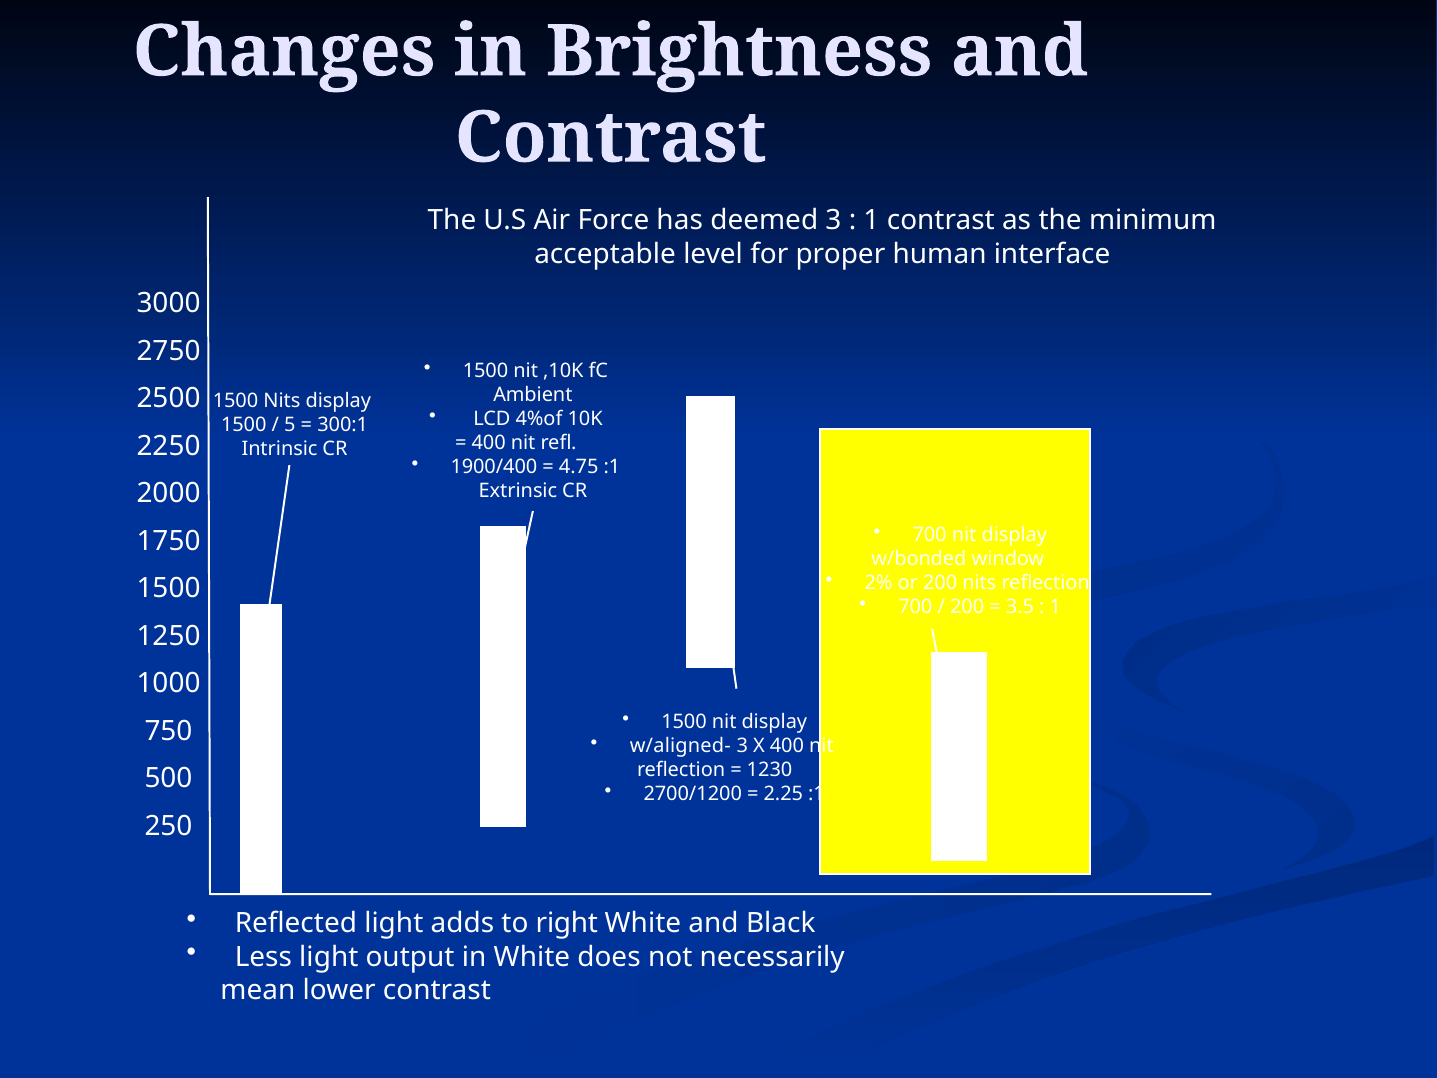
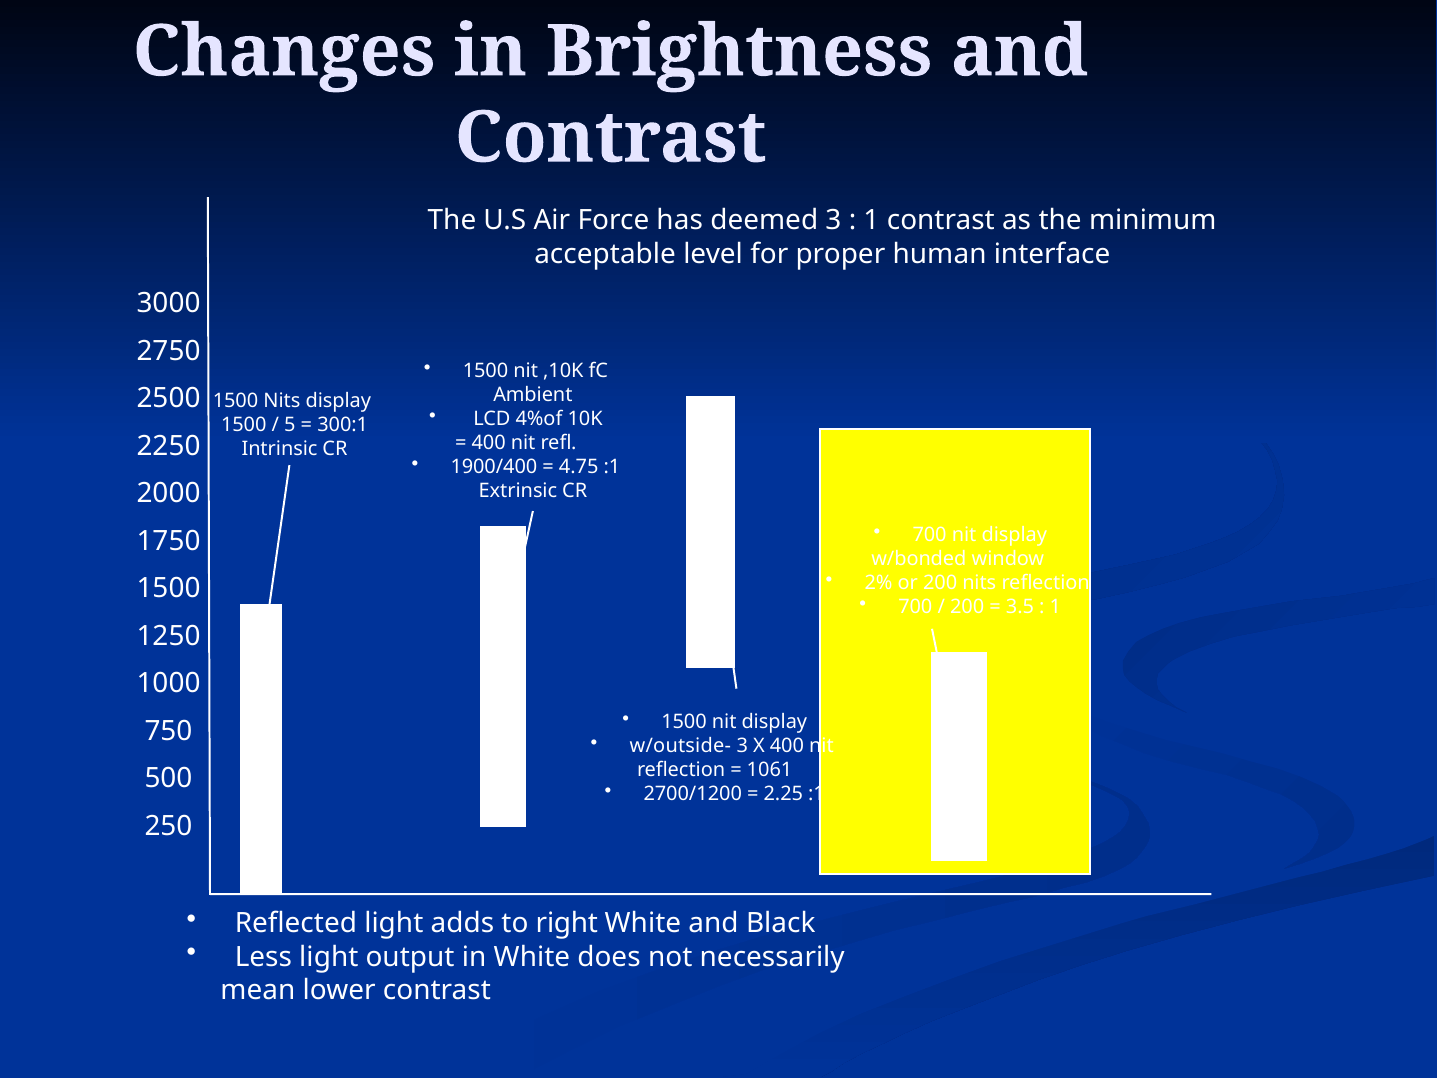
w/aligned-: w/aligned- -> w/outside- (680, 746)
1230: 1230 -> 1061 (770, 770)
